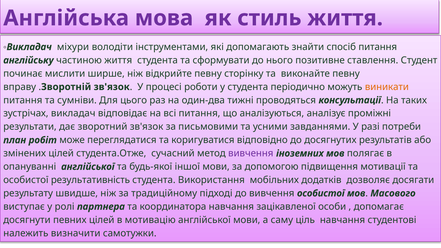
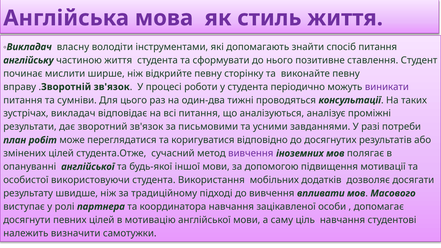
міхури: міхури -> власну (73, 47)
виникати colour: orange -> purple (387, 87)
результативність: результативність -> використовуючи (90, 180)
вивчення особистої: особистої -> впливати (321, 193)
